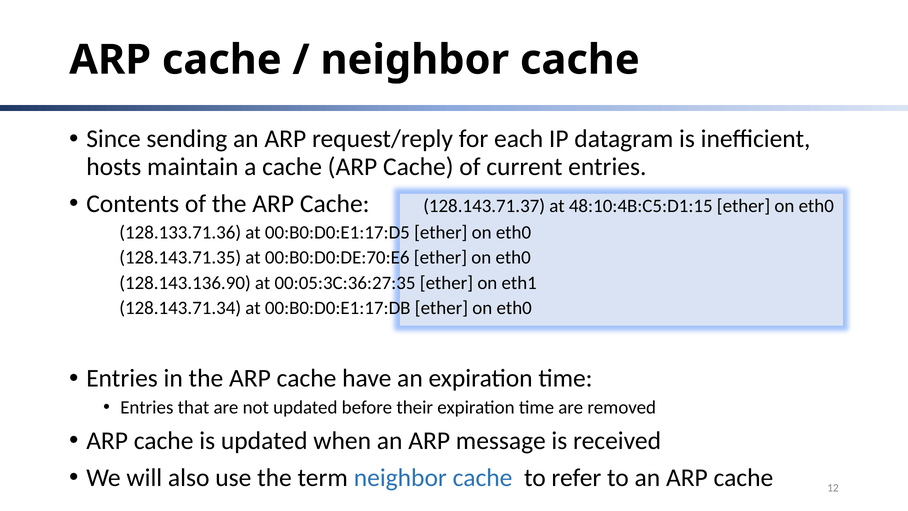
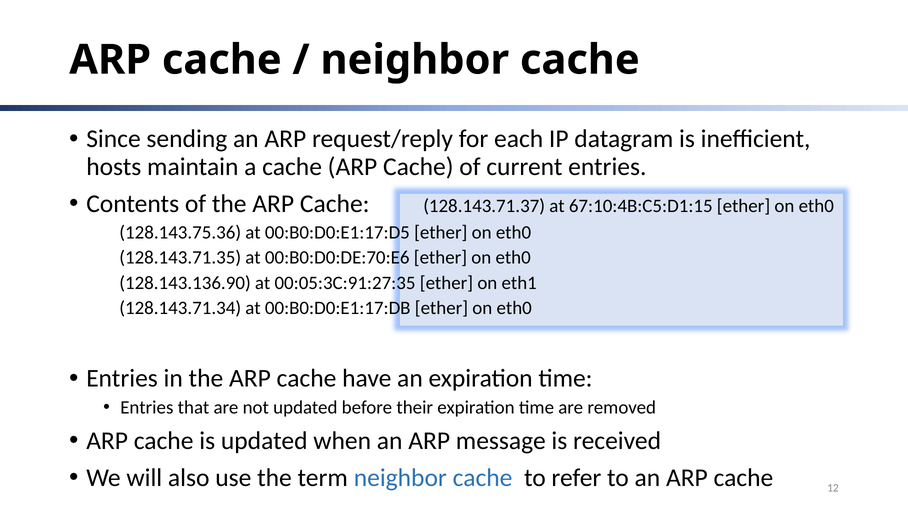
48:10:4B:C5:D1:15: 48:10:4B:C5:D1:15 -> 67:10:4B:C5:D1:15 (641, 206)
128.133.71.36: 128.133.71.36 -> 128.143.75.36 (180, 232)
00:05:3C:36:27:35: 00:05:3C:36:27:35 -> 00:05:3C:91:27:35 (345, 283)
